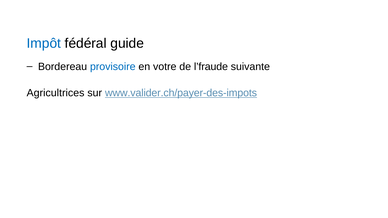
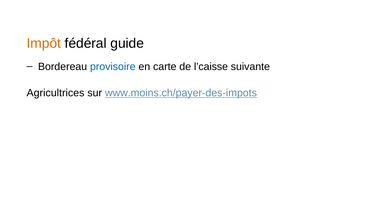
Impôt colour: blue -> orange (44, 43)
votre: votre -> carte (165, 67)
l’fraude: l’fraude -> l’caisse (211, 67)
www.valider.ch/payer-des-impots: www.valider.ch/payer-des-impots -> www.moins.ch/payer-des-impots (181, 93)
